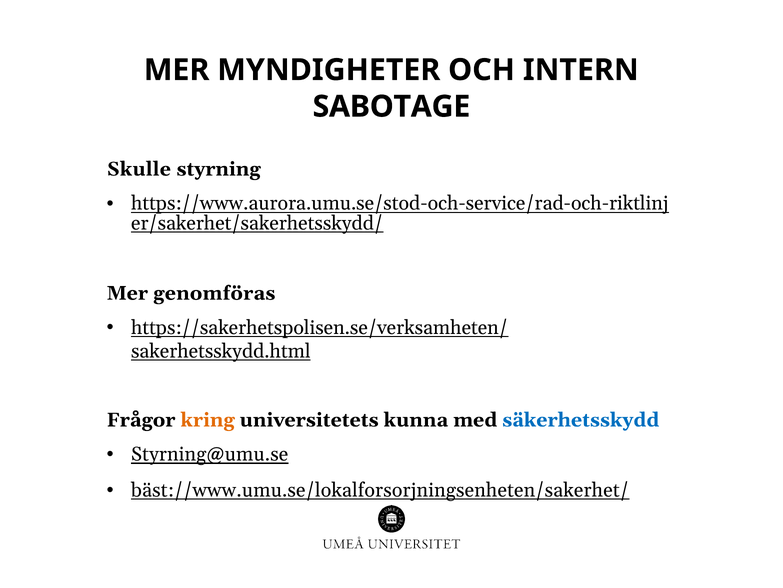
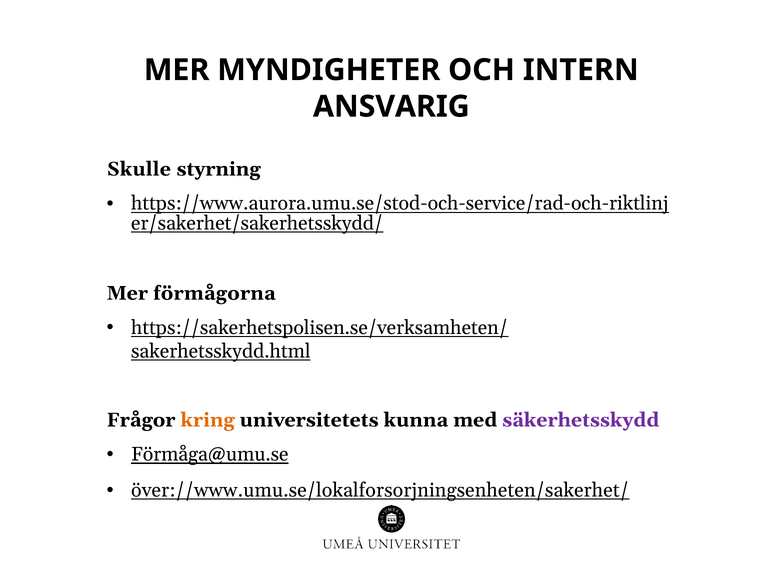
SABOTAGE: SABOTAGE -> ANSVARIG (391, 106)
genomföras: genomföras -> förmågorna (214, 293)
säkerhetsskydd colour: blue -> purple (581, 419)
Styrning@umu.se: Styrning@umu.se -> Förmåga@umu.se (210, 454)
bäst://www.umu.se/lokalforsorjningsenheten/sakerhet/: bäst://www.umu.se/lokalforsorjningsenheten/sakerhet/ -> över://www.umu.se/lokalforsorjningsenheten/sakerhet/ (380, 489)
